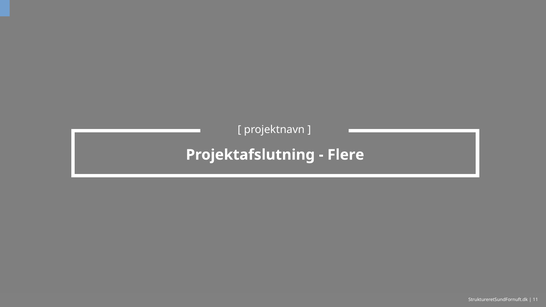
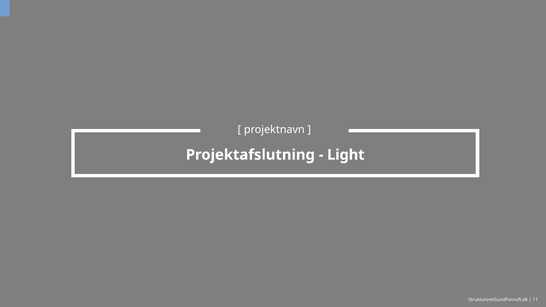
Flere: Flere -> Light (346, 155)
